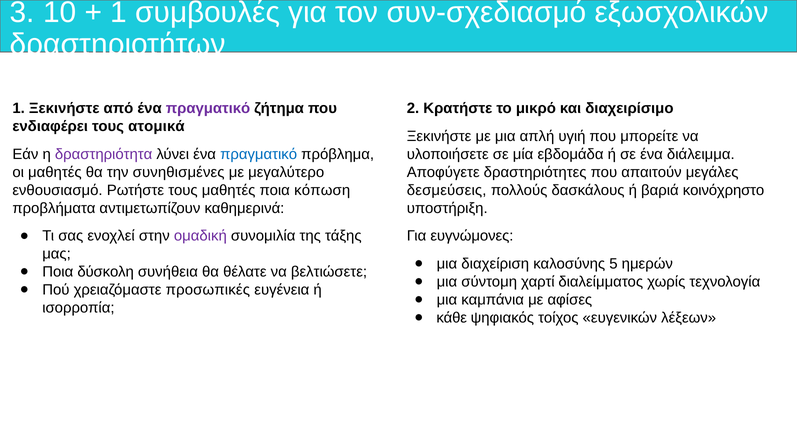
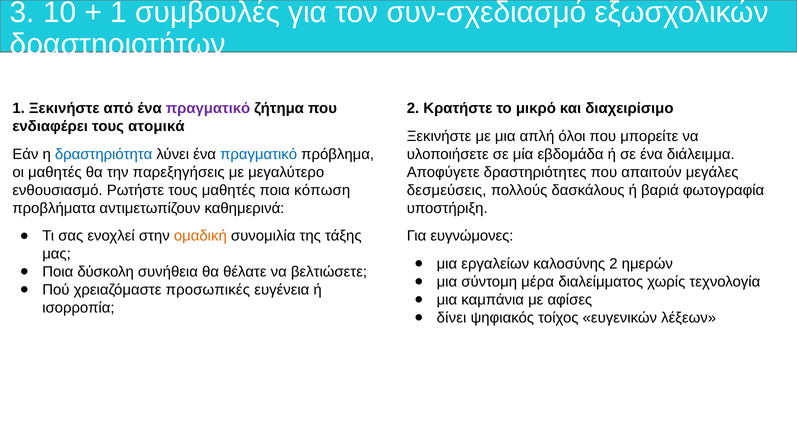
υγιή: υγιή -> όλοι (572, 137)
δραστηριότητα colour: purple -> blue (104, 154)
συνηθισμένες: συνηθισμένες -> παρεξηγήσεις (179, 172)
κοινόχρηστο: κοινόχρηστο -> φωτογραφία (724, 190)
ομαδική colour: purple -> orange (200, 236)
διαχείριση: διαχείριση -> εργαλείων (495, 264)
καλοσύνης 5: 5 -> 2 (613, 264)
χαρτί: χαρτί -> μέρα (538, 282)
κάθε: κάθε -> δίνει (452, 318)
